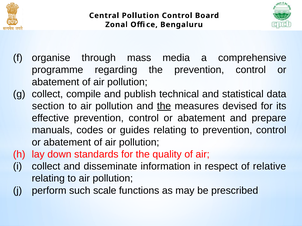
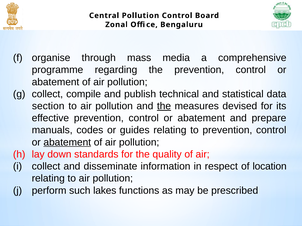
abatement underline: none -> present (67, 143)
relative: relative -> location (270, 167)
scale: scale -> lakes (105, 191)
